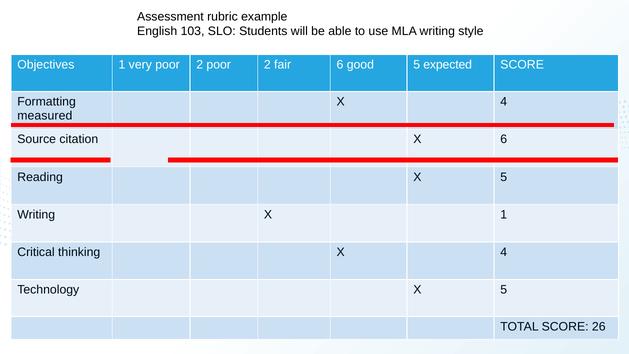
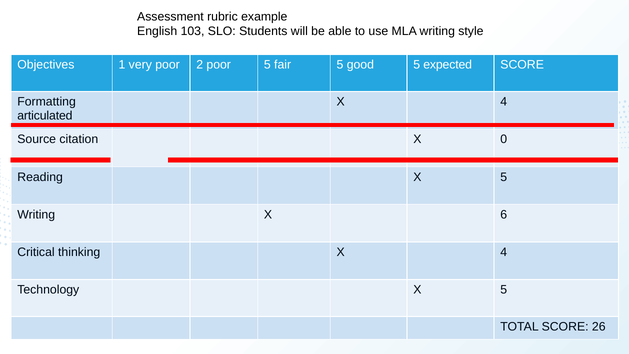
2 poor 2: 2 -> 5 (267, 65)
fair 6: 6 -> 5 (340, 65)
measured: measured -> articulated (45, 115)
X 6: 6 -> 0 (504, 139)
X 1: 1 -> 6 (504, 214)
